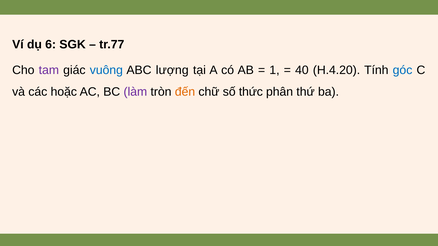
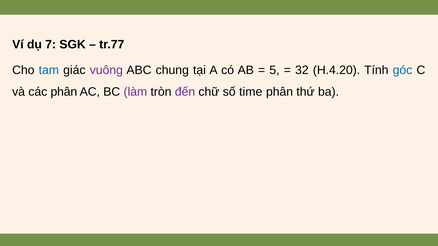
6: 6 -> 7 (51, 45)
tam colour: purple -> blue (49, 70)
vuông colour: blue -> purple (106, 70)
lượng: lượng -> chung (172, 70)
1: 1 -> 5 (274, 70)
40: 40 -> 32 (302, 70)
các hoặc: hoặc -> phân (64, 92)
đến colour: orange -> purple (185, 92)
thức: thức -> time (251, 92)
